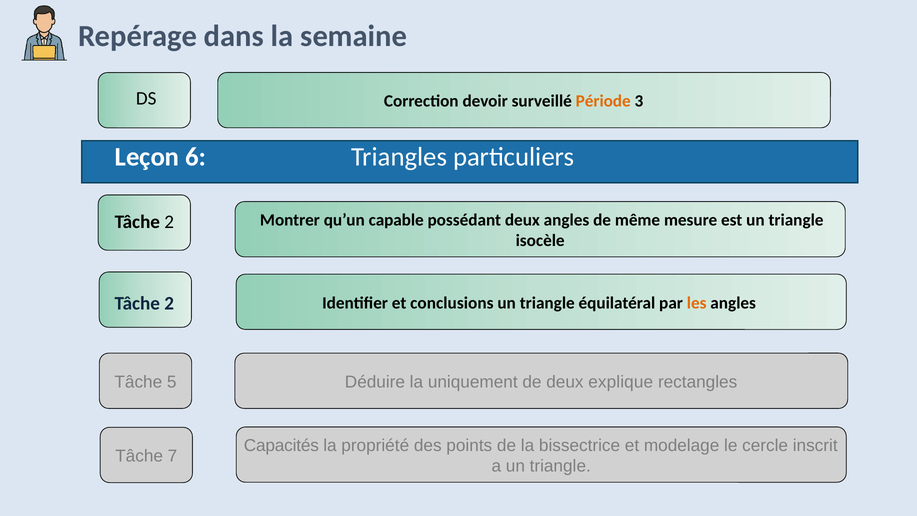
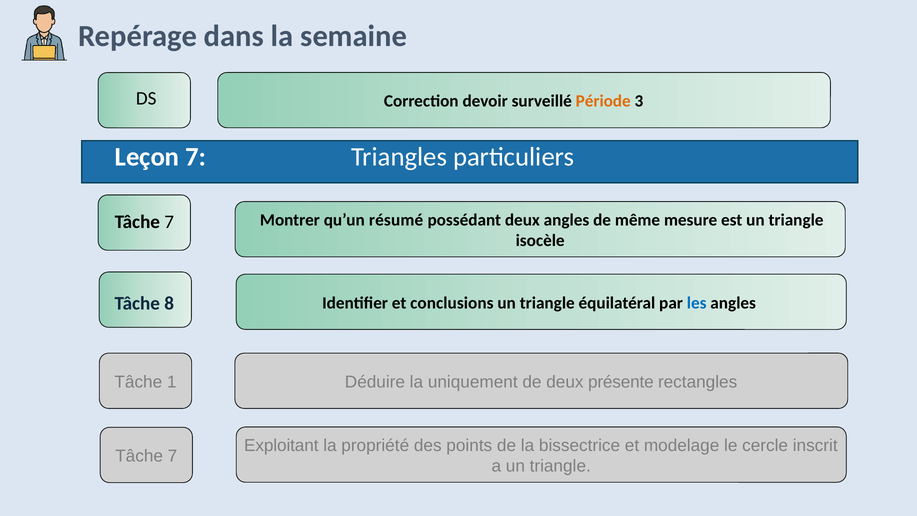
Leçon 6: 6 -> 7 (196, 157)
capable: capable -> résumé (396, 220)
2: 2 -> 7 (169, 222)
2: 2 -> 8 (169, 304)
les colour: orange -> blue (697, 303)
5: 5 -> 1 (172, 382)
explique: explique -> présente (621, 382)
Capacités: Capacités -> Exploitant (281, 445)
